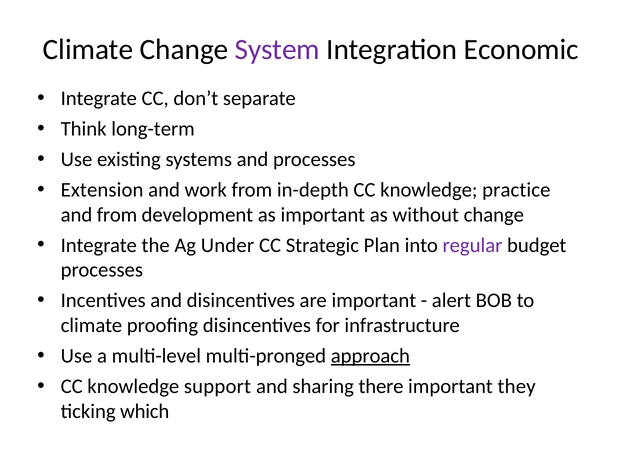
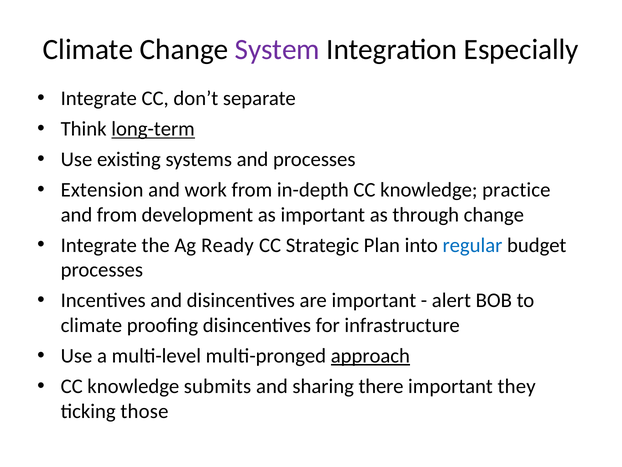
Economic: Economic -> Especially (521, 50)
long-term underline: none -> present (153, 129)
without: without -> through (426, 215)
Under: Under -> Ready (227, 245)
regular colour: purple -> blue (472, 245)
support: support -> submits (217, 386)
which: which -> those (144, 411)
